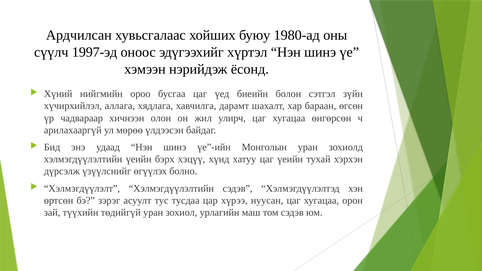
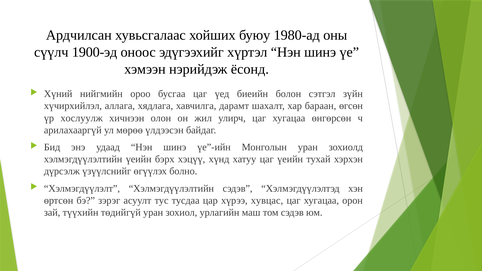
1997-эд: 1997-эд -> 1900-эд (95, 52)
чадвараар: чадвараар -> хослуулж (82, 118)
нуусан: нуусан -> хувцас (267, 201)
